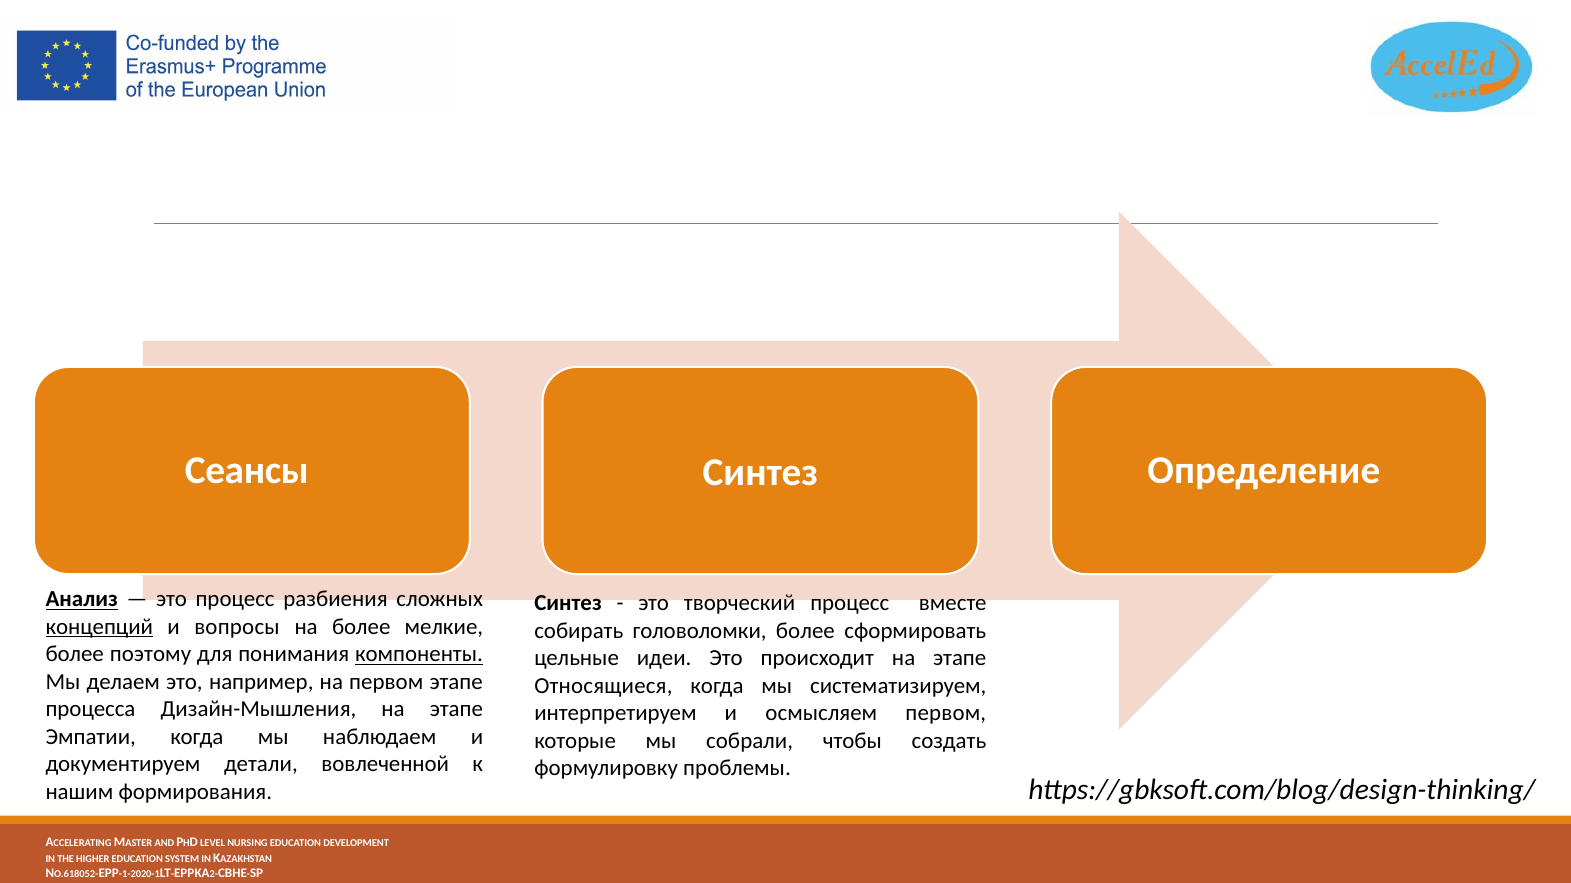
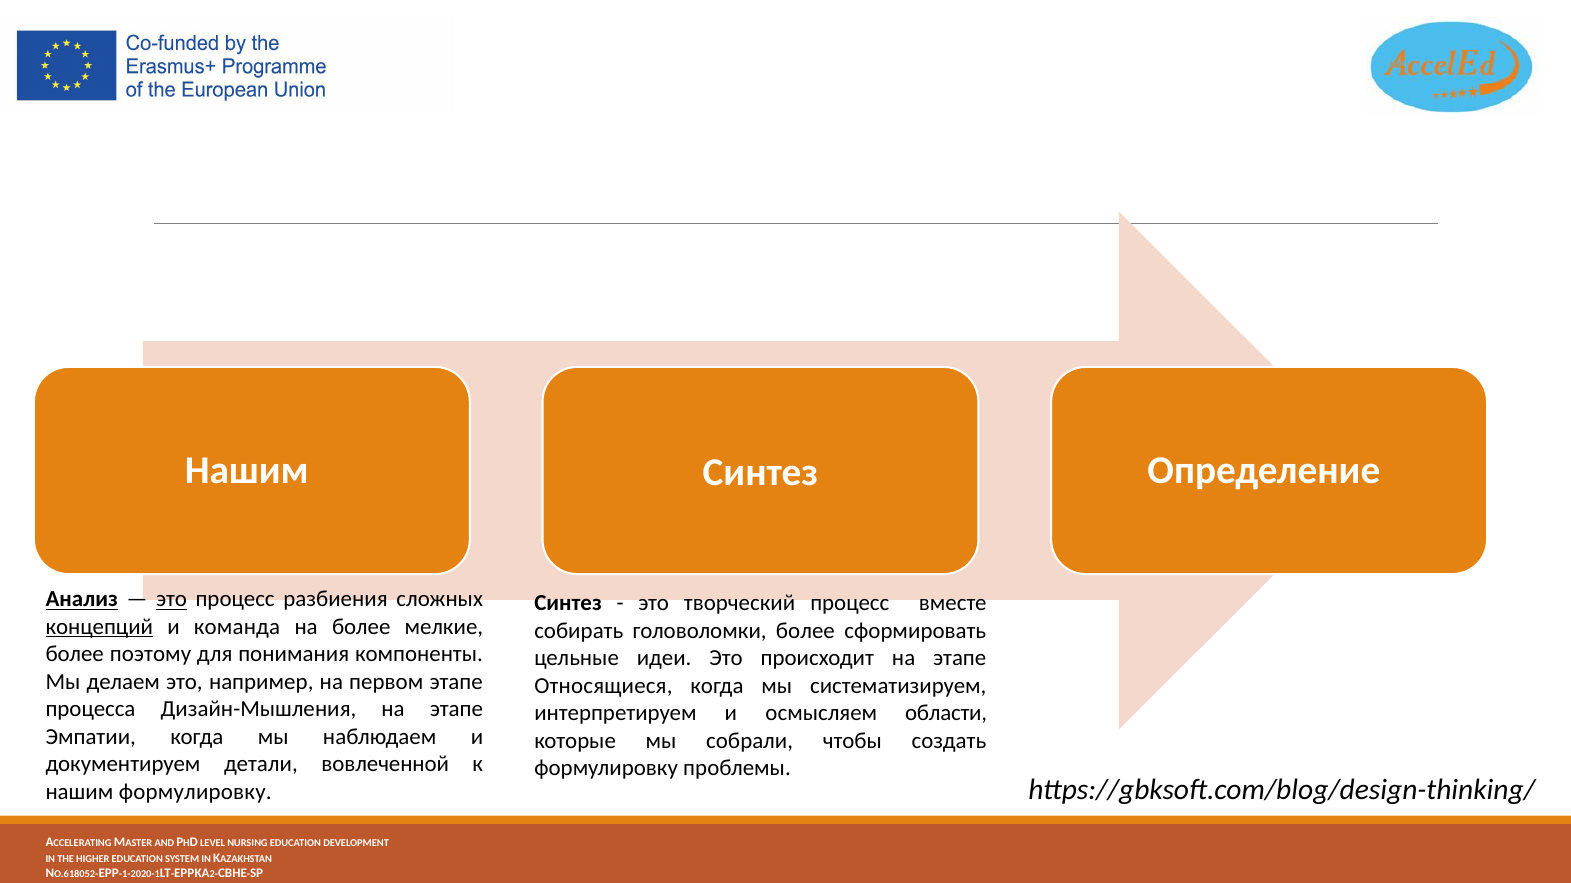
Сеансы: Сеансы -> Нашим (247, 471)
это underline: none -> present (172, 600)
вопросы: вопросы -> команда (237, 627)
компоненты underline: present -> none (419, 655)
осмысляем первом: первом -> области (946, 714)
нашим формирования: формирования -> формулировку (195, 792)
